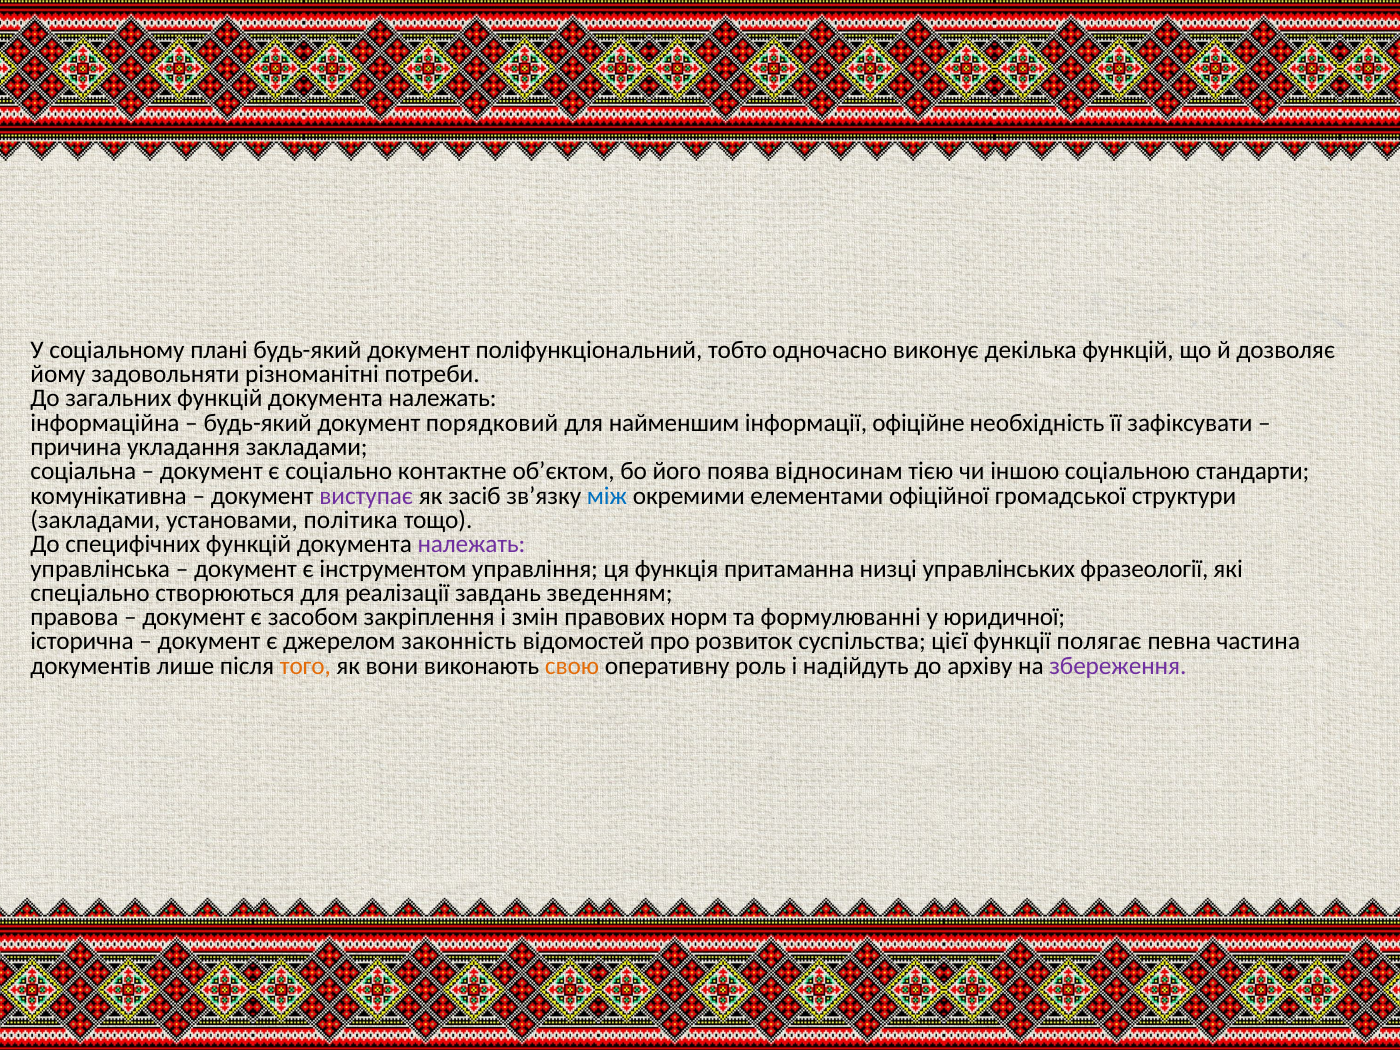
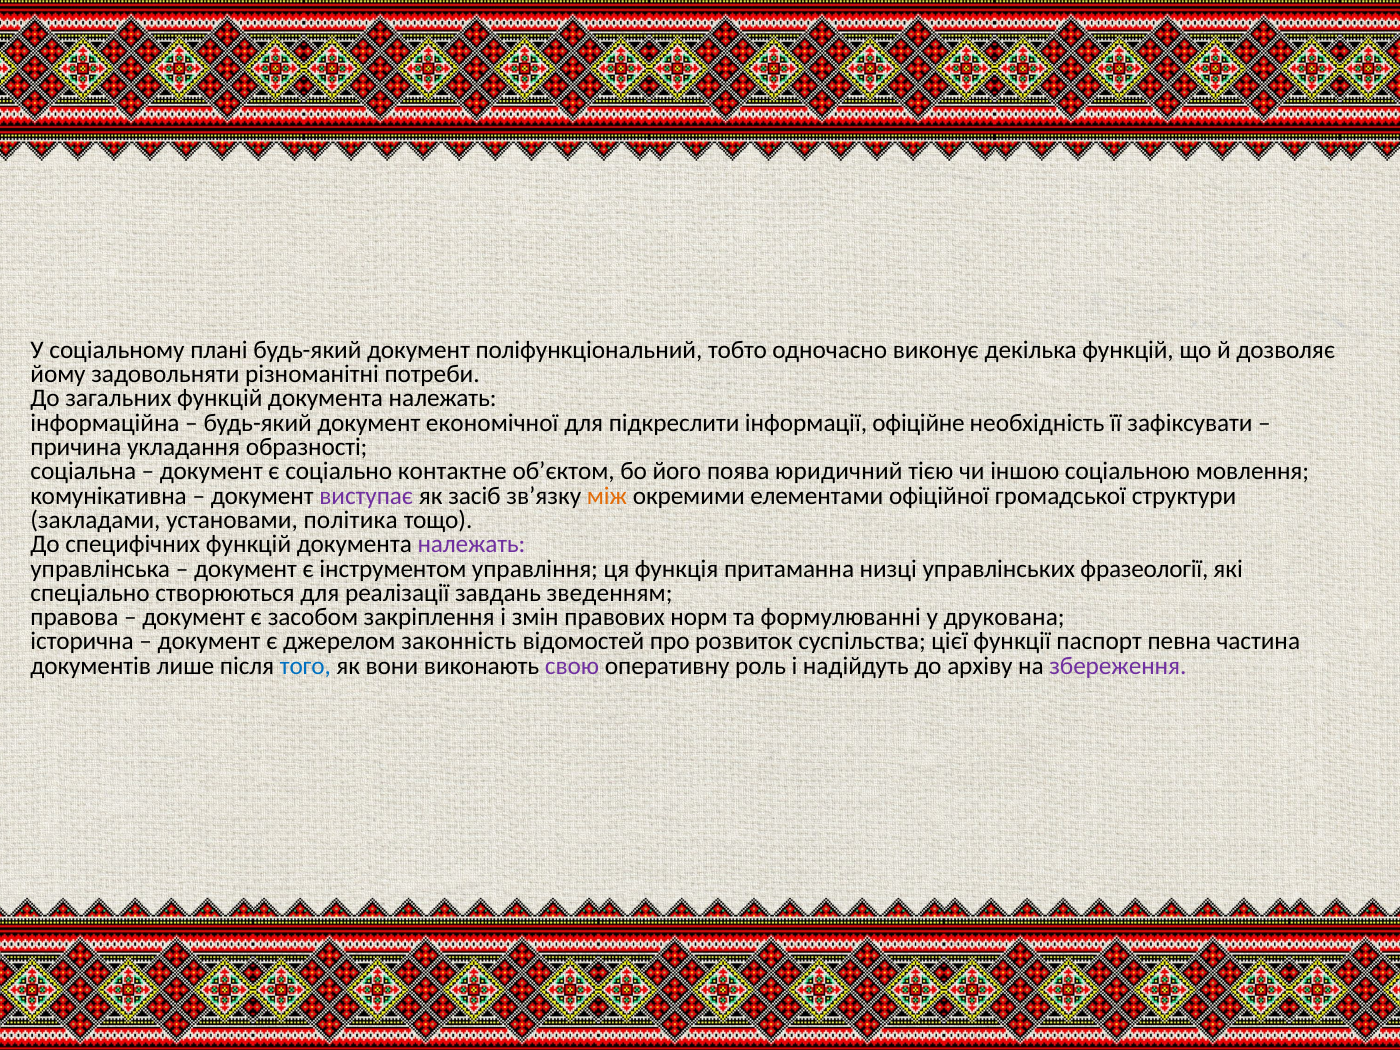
порядковий: порядковий -> економічної (492, 423)
найменшим: найменшим -> підкреслити (674, 423)
укладання закладами: закладами -> образності (307, 447)
відносинам: відносинам -> юридичний (839, 471)
стандарти: стандарти -> мовлення (1252, 471)
між colour: blue -> orange (607, 496)
юридичної: юридичної -> друкована (1004, 617)
полягає: полягає -> паспорт (1099, 642)
того colour: orange -> blue (305, 666)
свою colour: orange -> purple (572, 666)
